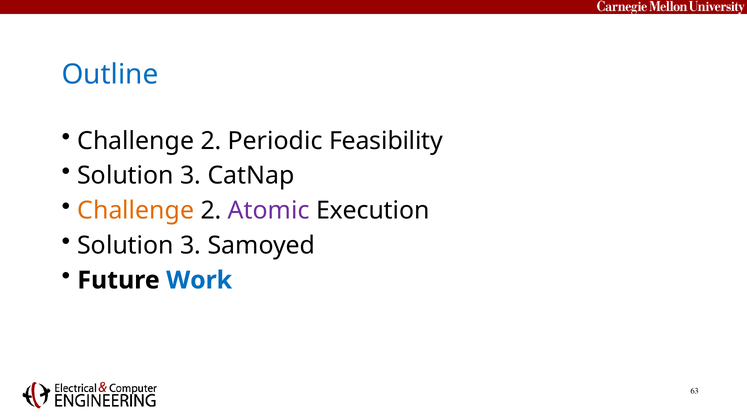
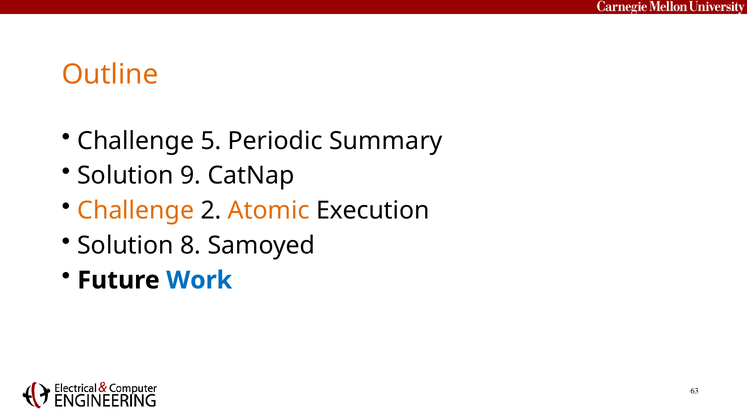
Outline colour: blue -> orange (110, 74)
2: 2 -> 5 (211, 141)
Feasibility: Feasibility -> Summary (386, 141)
3: 3 -> 9 (191, 176)
Atomic colour: purple -> orange (269, 211)
3: 3 -> 8 (191, 245)
